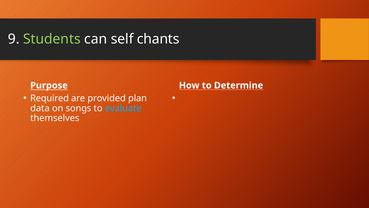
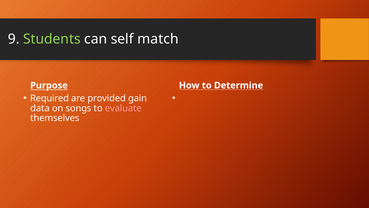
chants: chants -> match (158, 39)
plan: plan -> gain (138, 98)
evaluate colour: light blue -> pink (123, 108)
